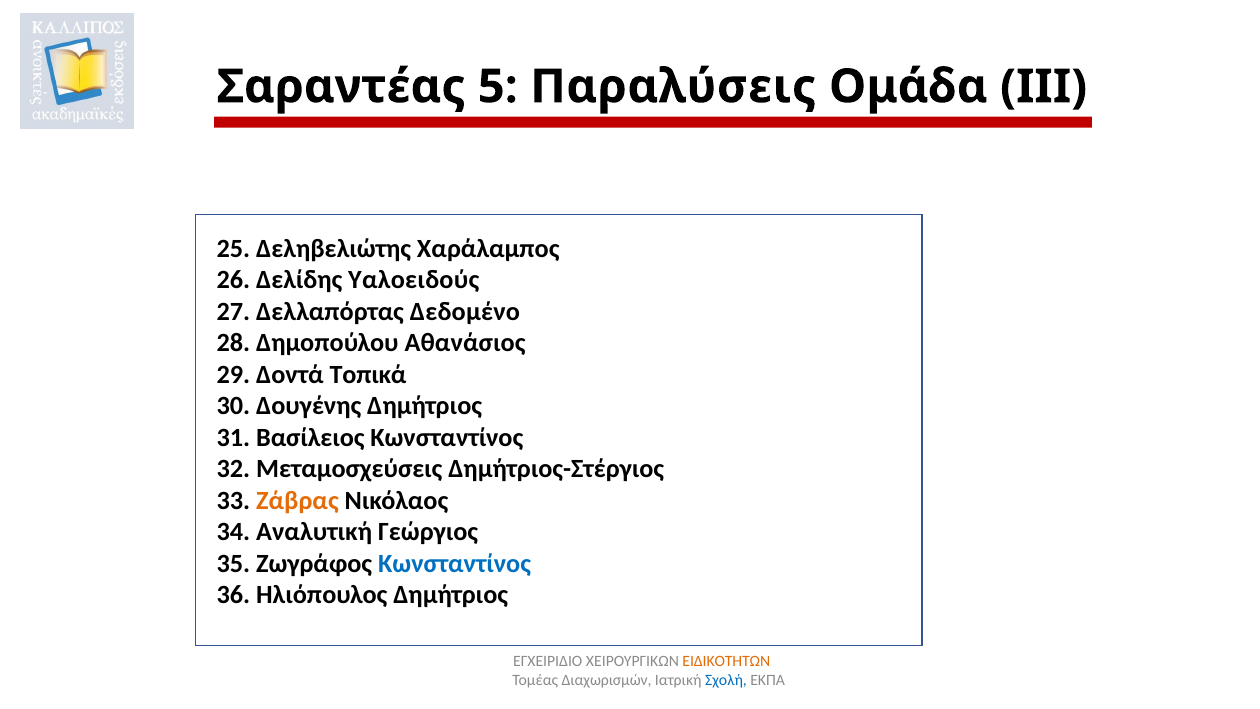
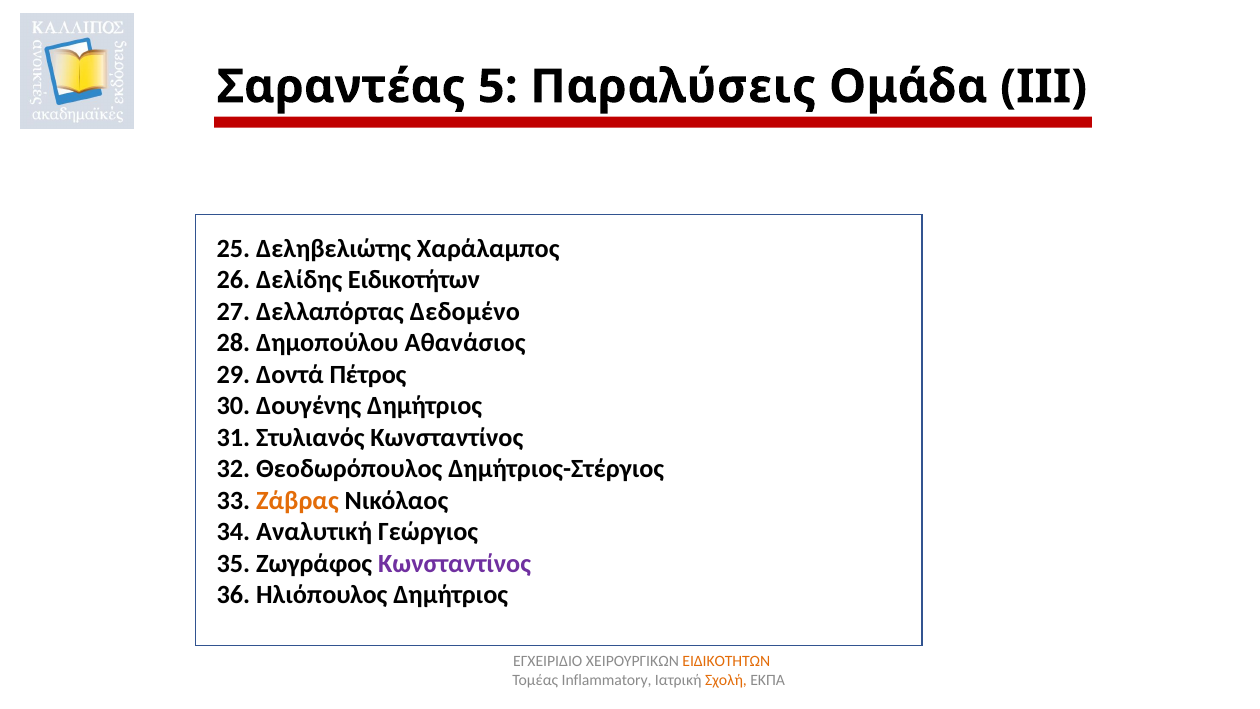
Υαλοειδούς: Υαλοειδούς -> Ειδικοτήτων (414, 280)
Τοπικά: Τοπικά -> Πέτρος (368, 374)
Βασίλειος: Βασίλειος -> Στυλιανός (310, 437)
Μεταμοσχεύσεις: Μεταμοσχεύσεις -> Θεοδωρόπουλος (349, 469)
Κωνσταντίνος colour: blue -> purple (455, 564)
Διαχωρισμών: Διαχωρισμών -> Inflammatory (607, 680)
Σχολή colour: blue -> orange (726, 680)
